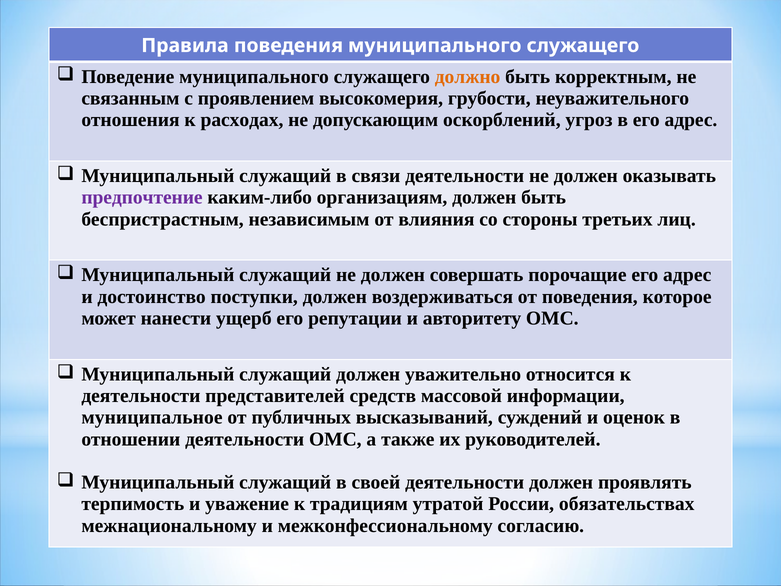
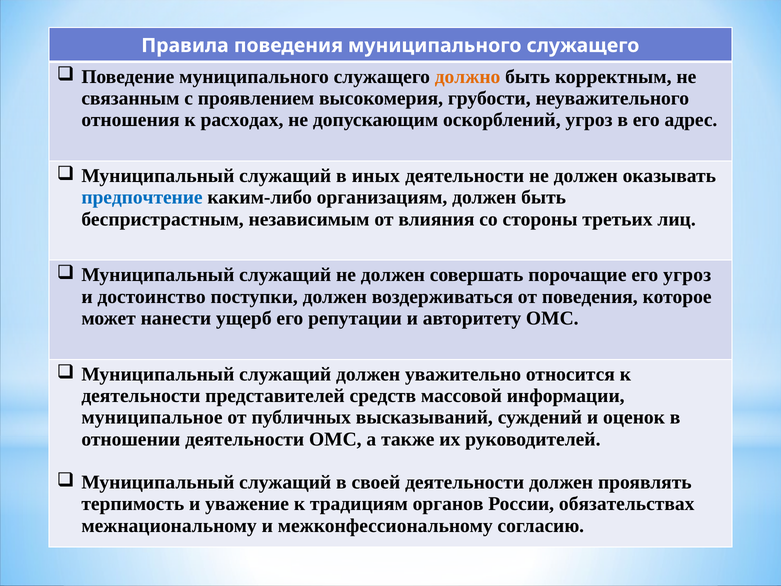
связи: связи -> иных (376, 176)
предпочтение colour: purple -> blue (142, 197)
порочащие его адрес: адрес -> угроз (687, 275)
утратой: утратой -> органов (448, 504)
